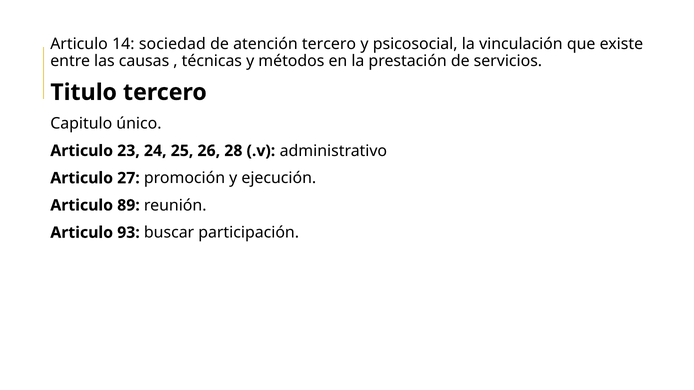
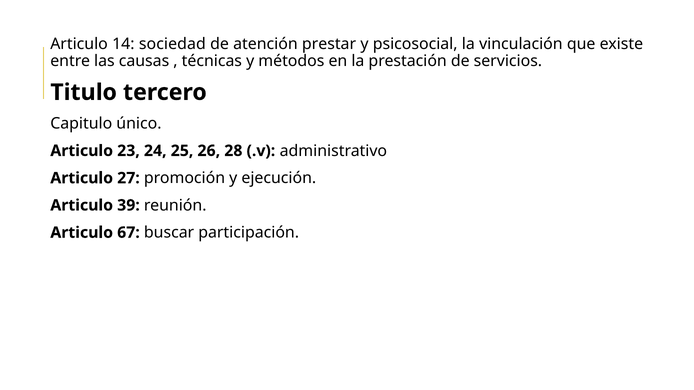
atención tercero: tercero -> prestar (329, 44)
89: 89 -> 39 (128, 205)
93: 93 -> 67 (128, 233)
